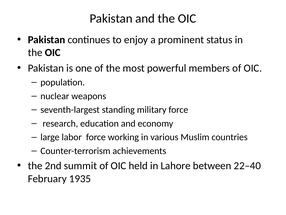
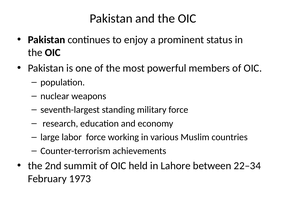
22–40: 22–40 -> 22–34 (247, 165)
1935: 1935 -> 1973 (80, 178)
